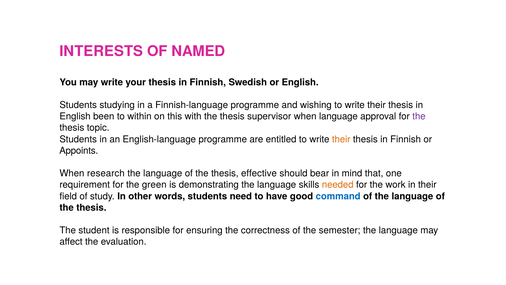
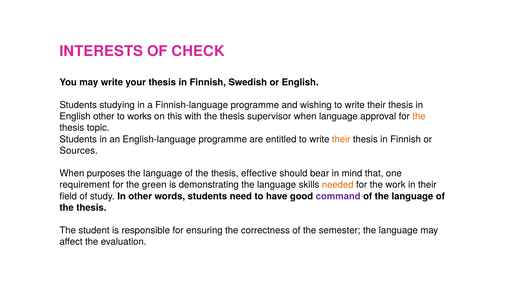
NAMED: NAMED -> CHECK (198, 51)
English been: been -> other (104, 116)
within: within -> works (140, 116)
the colour: purple -> orange (419, 116)
Appoints: Appoints -> Sources (79, 150)
research: research -> purposes (106, 173)
command colour: blue -> purple (338, 196)
